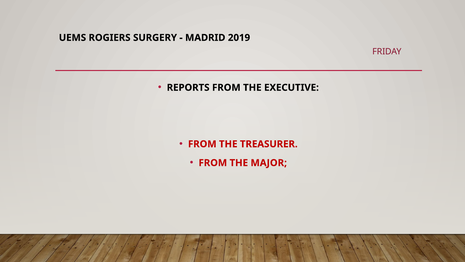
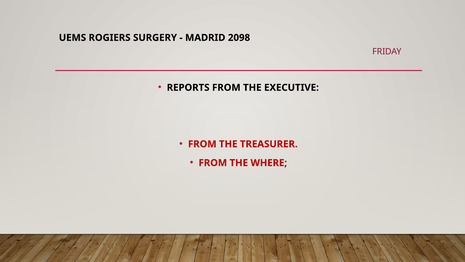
2019: 2019 -> 2098 (239, 38)
MAJOR: MAJOR -> WHERE (269, 163)
